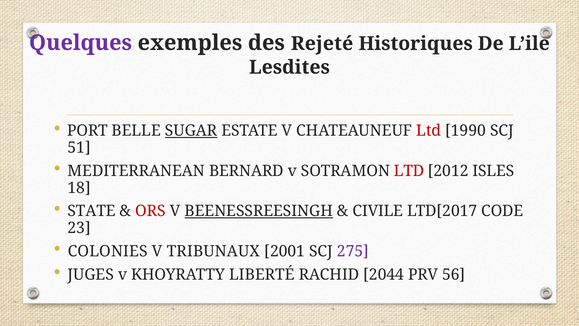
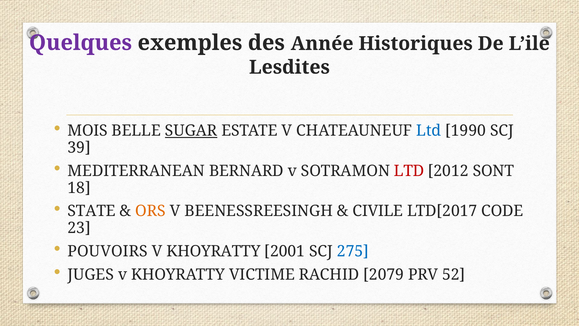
Rejeté: Rejeté -> Année (322, 44)
PORT: PORT -> MOIS (88, 131)
Ltd colour: red -> blue (429, 131)
51: 51 -> 39 (79, 148)
ISLES: ISLES -> SONT (493, 171)
ORS colour: red -> orange (151, 211)
BEENESSREESINGH underline: present -> none (259, 211)
COLONIES: COLONIES -> POUVOIRS (108, 251)
TRIBUNAUX: TRIBUNAUX -> KHOYRATTY (214, 251)
275 colour: purple -> blue (353, 251)
LIBERTÉ: LIBERTÉ -> VICTIME (262, 274)
2044: 2044 -> 2079 (384, 274)
56: 56 -> 52 (454, 274)
